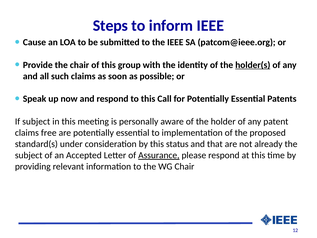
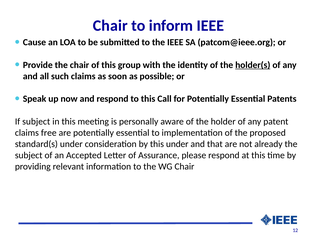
Steps: Steps -> Chair (110, 26)
this status: status -> under (177, 144)
Assurance underline: present -> none (159, 155)
